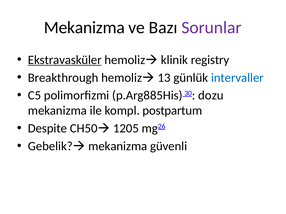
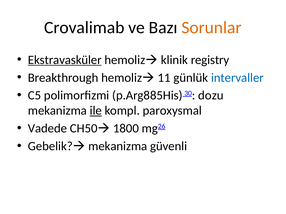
Mekanizma: Mekanizma -> Crovalimab (84, 28)
Sorunlar colour: purple -> orange (212, 28)
13: 13 -> 11 (164, 78)
ile underline: none -> present (96, 111)
postpartum: postpartum -> paroxysmal (172, 111)
Despite: Despite -> Vadede (47, 129)
1205: 1205 -> 1800 (126, 129)
